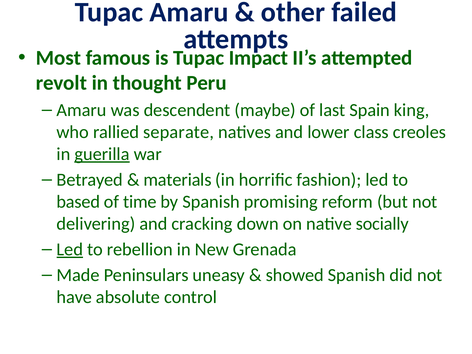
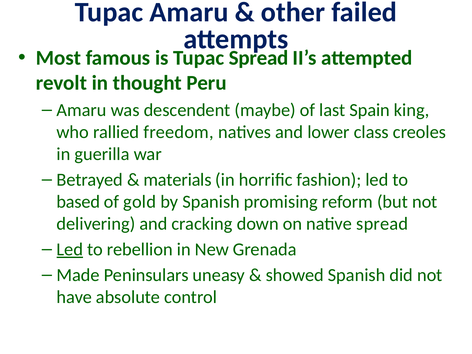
Tupac Impact: Impact -> Spread (259, 58)
separate: separate -> freedom (179, 132)
guerilla underline: present -> none (102, 154)
time: time -> gold (140, 202)
native socially: socially -> spread (382, 224)
